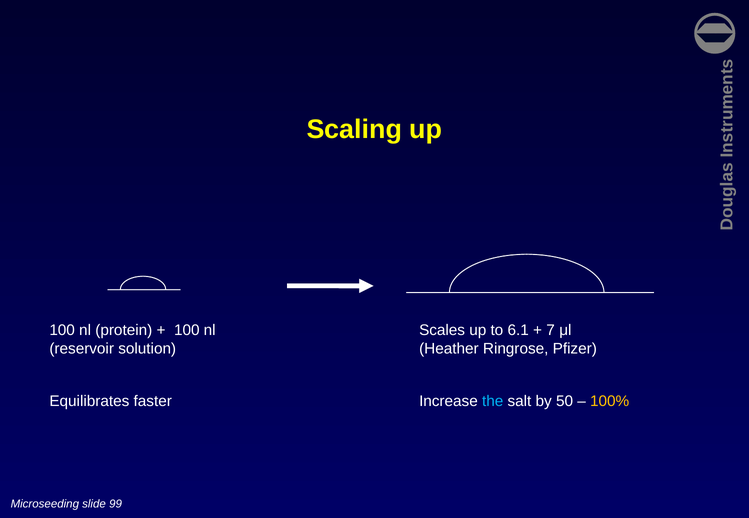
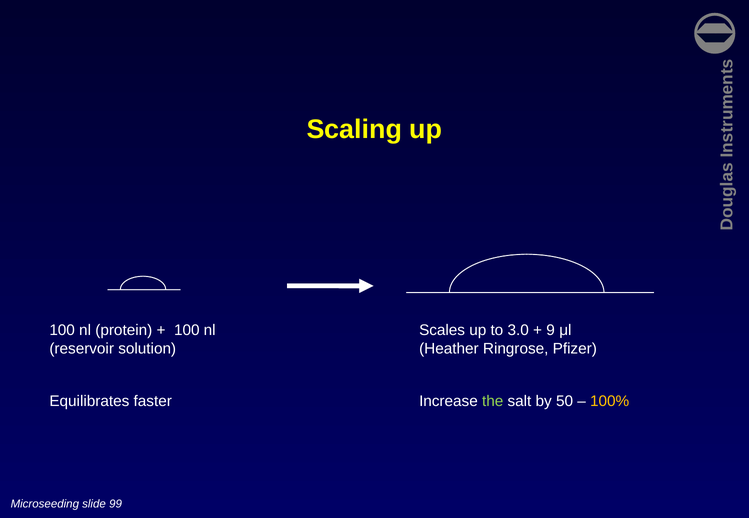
6.1: 6.1 -> 3.0 (518, 331)
7: 7 -> 9 (551, 331)
the colour: light blue -> light green (493, 401)
